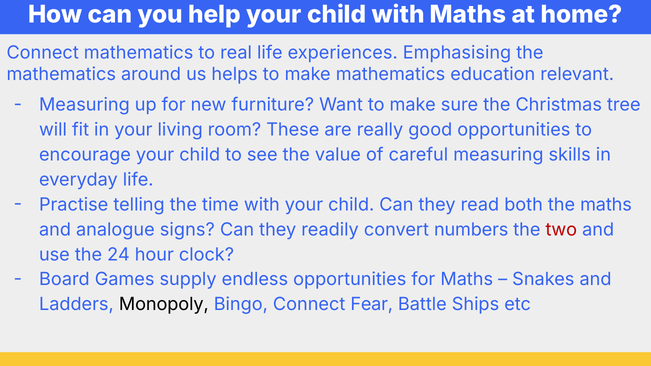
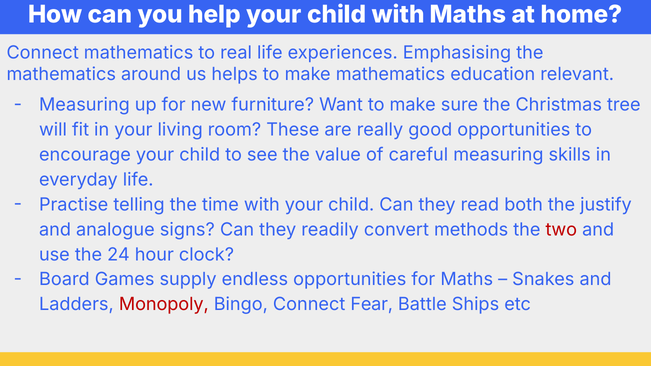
the maths: maths -> justify (606, 205)
numbers: numbers -> methods (471, 230)
Monopoly colour: black -> red (164, 305)
